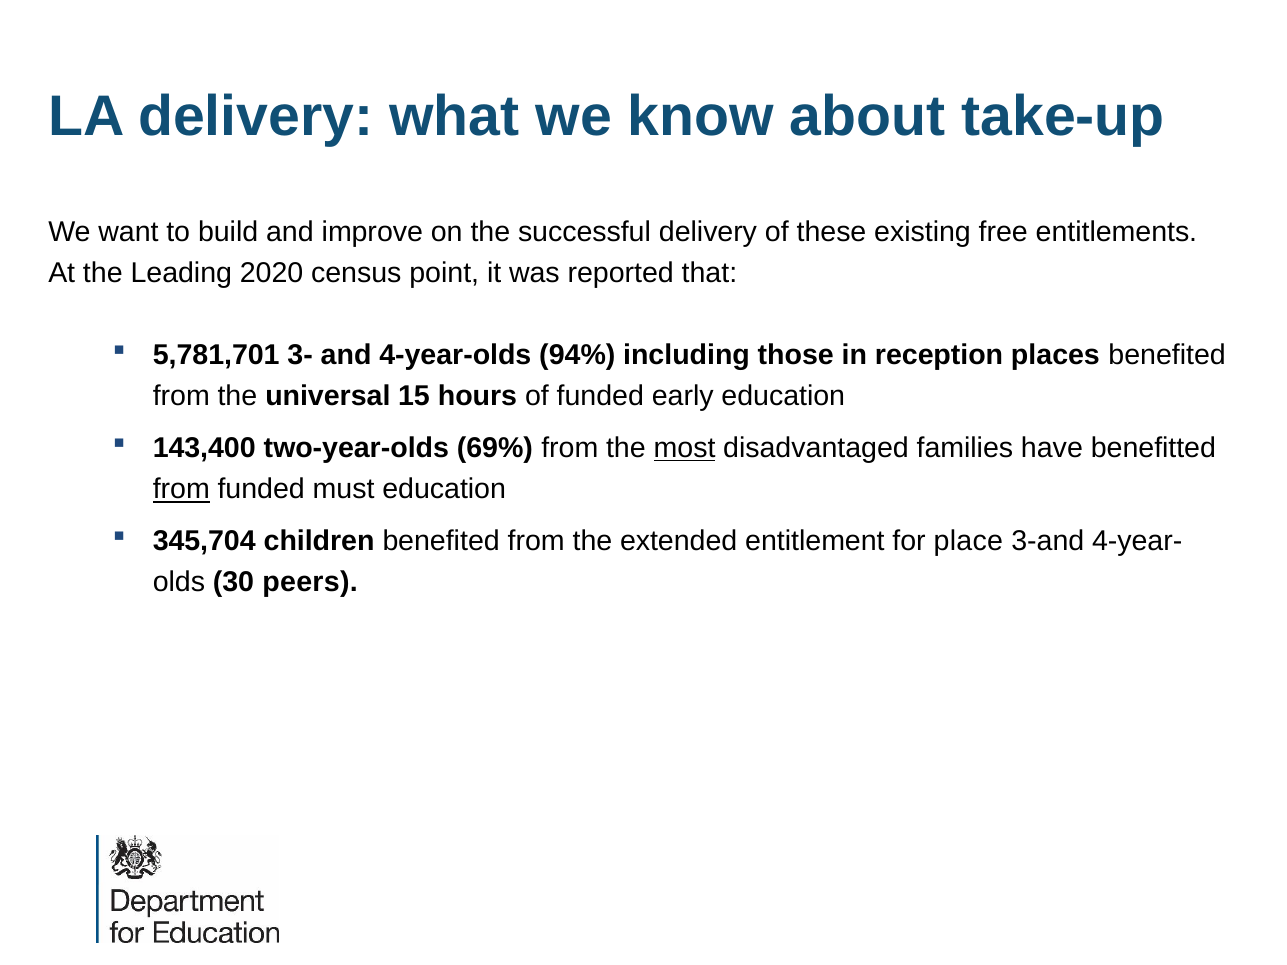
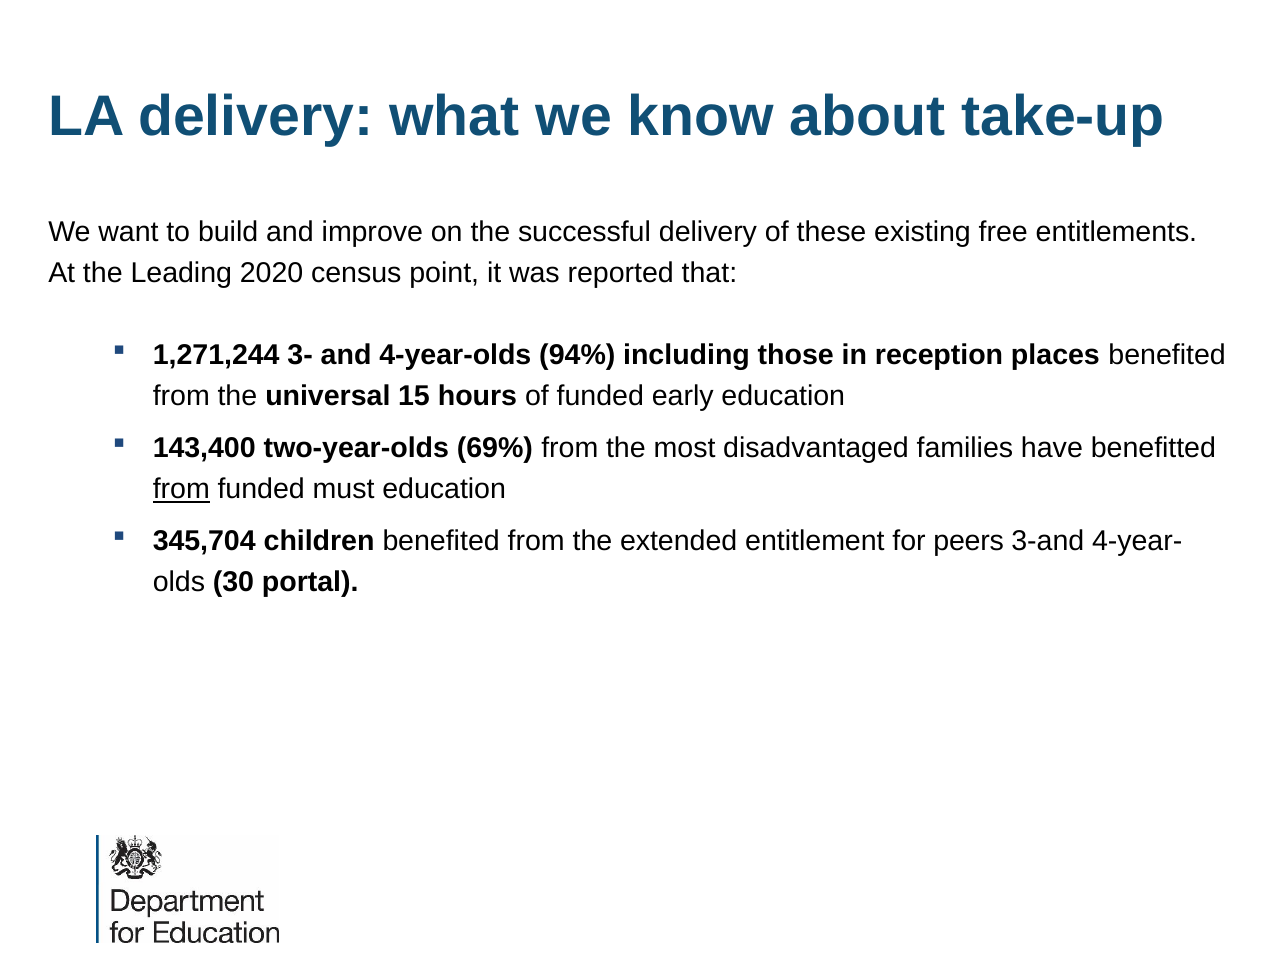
5,781,701: 5,781,701 -> 1,271,244 (216, 355)
most underline: present -> none (685, 448)
place: place -> peers (969, 541)
peers: peers -> portal (310, 583)
